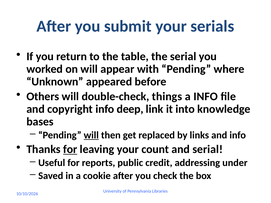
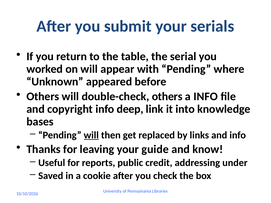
double-check things: things -> others (167, 97)
for underline: present -> none (70, 149)
count: count -> guide (155, 149)
and serial: serial -> know (208, 149)
